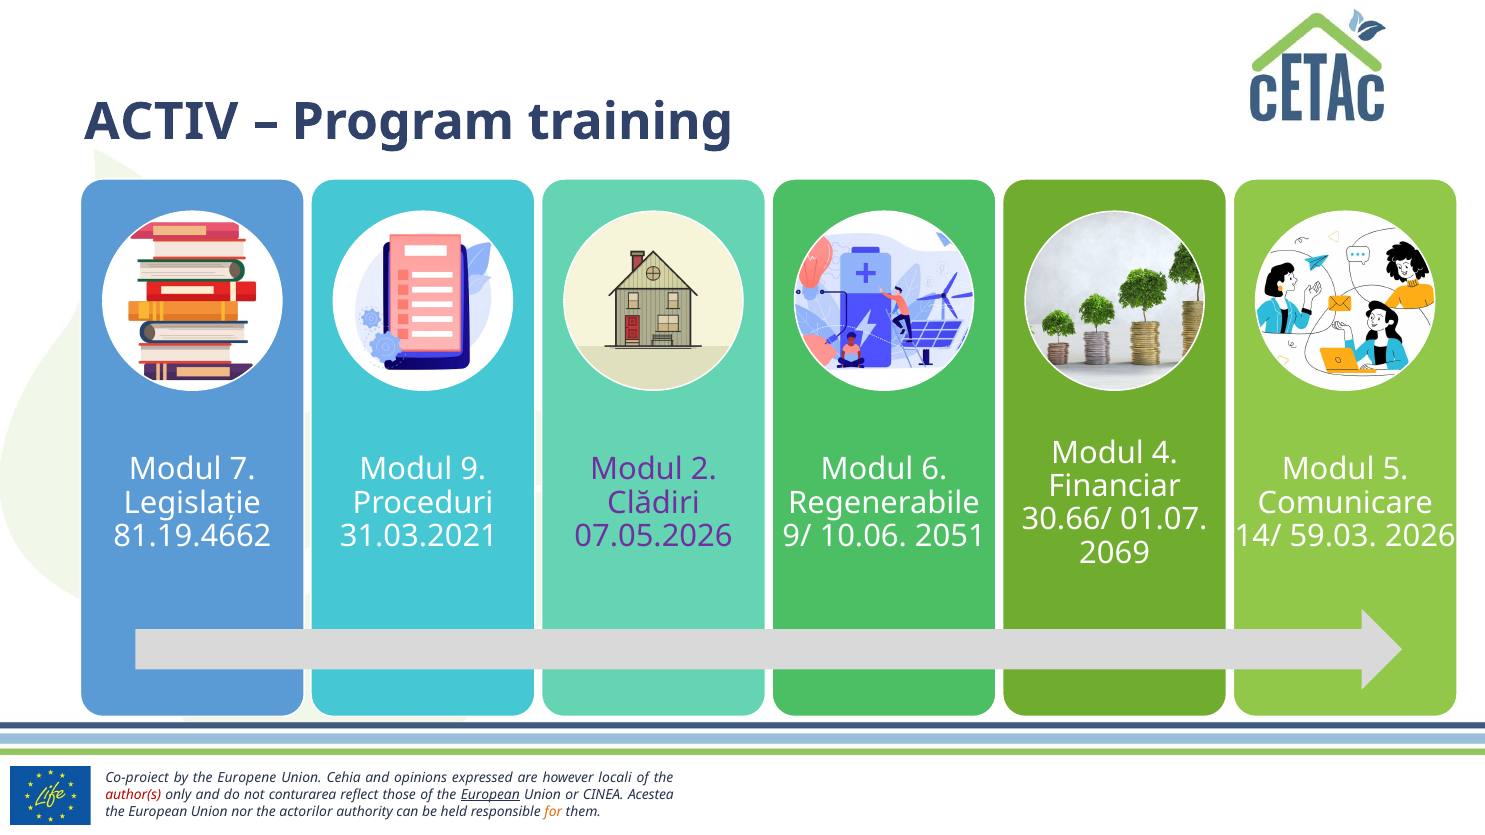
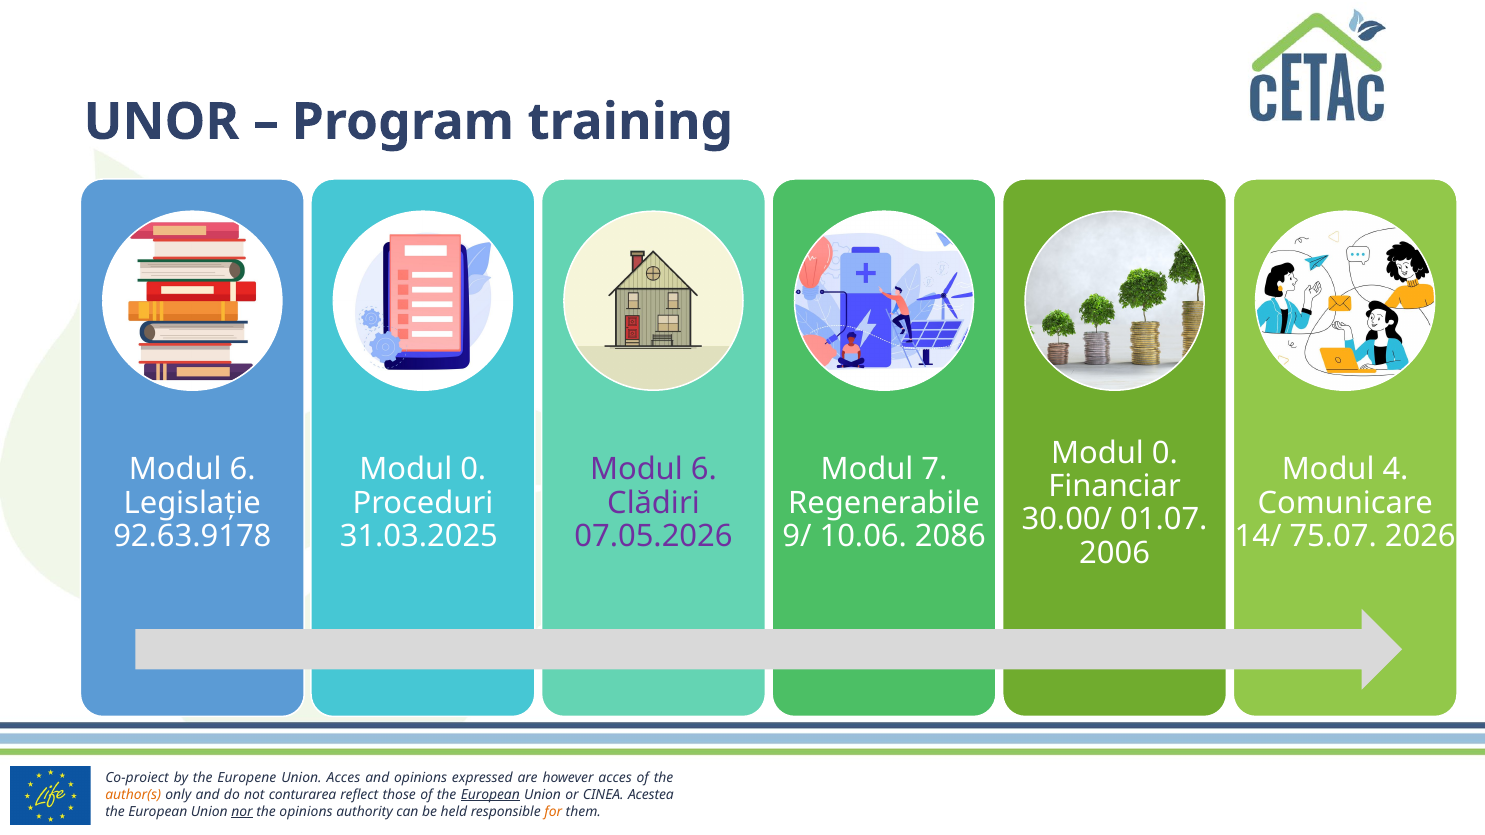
ACTIV: ACTIV -> UNOR (161, 122)
4: 4 -> 0 (1165, 453)
7: 7 -> 6 (243, 470)
9: 9 -> 0 (473, 470)
2: 2 -> 6 (704, 470)
6: 6 -> 7 (934, 470)
5: 5 -> 4 (1396, 470)
30.66/: 30.66/ -> 30.00/ (1067, 520)
81.19.4662: 81.19.4662 -> 92.63.9178 (192, 537)
31.03.2021: 31.03.2021 -> 31.03.2025 (419, 537)
2051: 2051 -> 2086 (950, 537)
59.03: 59.03 -> 75.07 (1333, 537)
2069: 2069 -> 2006 (1115, 553)
Union Cehia: Cehia -> Acces (343, 778)
however locali: locali -> acces (615, 778)
author(s colour: red -> orange (133, 795)
nor underline: none -> present (242, 812)
the actorilor: actorilor -> opinions (306, 812)
